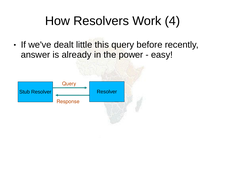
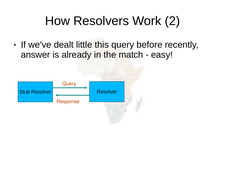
4: 4 -> 2 (172, 21)
power: power -> match (131, 55)
